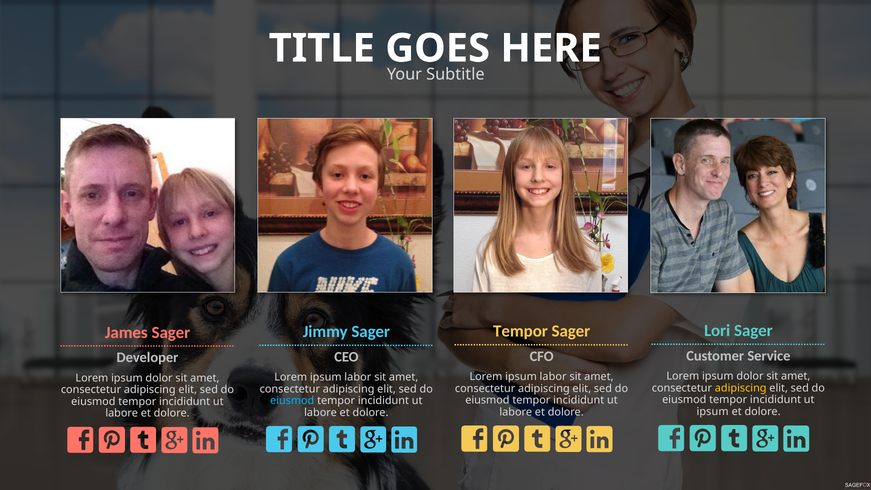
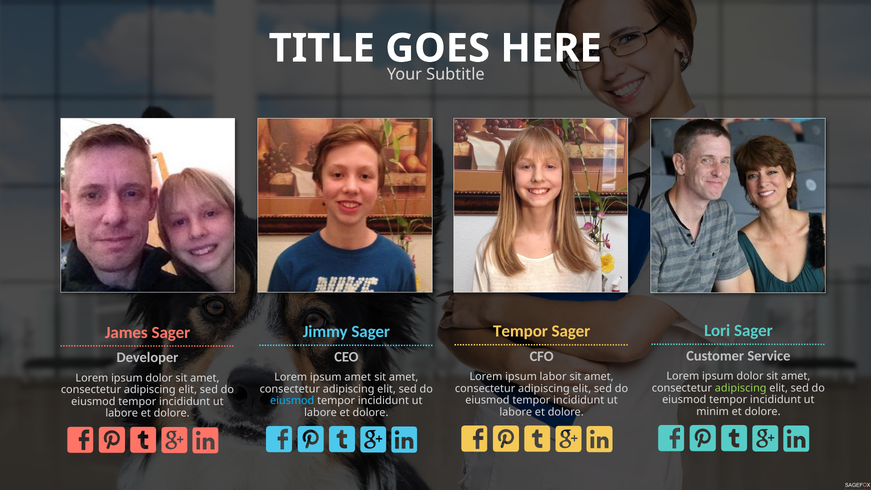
labor: labor -> amet (358, 377)
adipiscing colour: yellow -> light green (741, 388)
ipsum: ipsum -> minim (713, 411)
